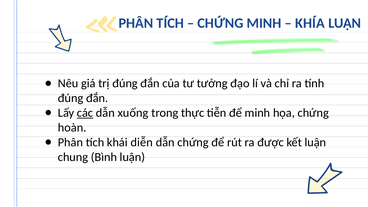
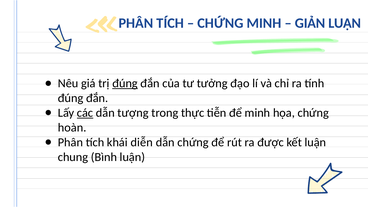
KHÍA: KHÍA -> GIẢN (310, 23)
đúng underline: none -> present (125, 83)
xuống: xuống -> tượng (133, 113)
